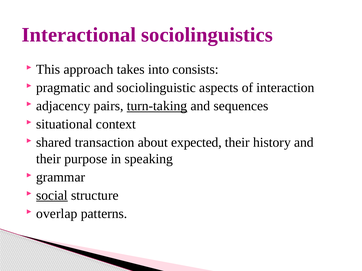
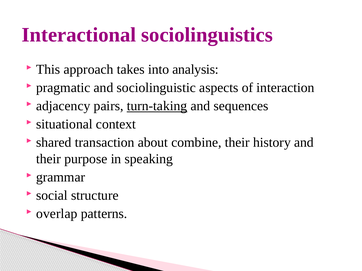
consists: consists -> analysis (196, 70)
expected: expected -> combine (196, 143)
social underline: present -> none (52, 196)
